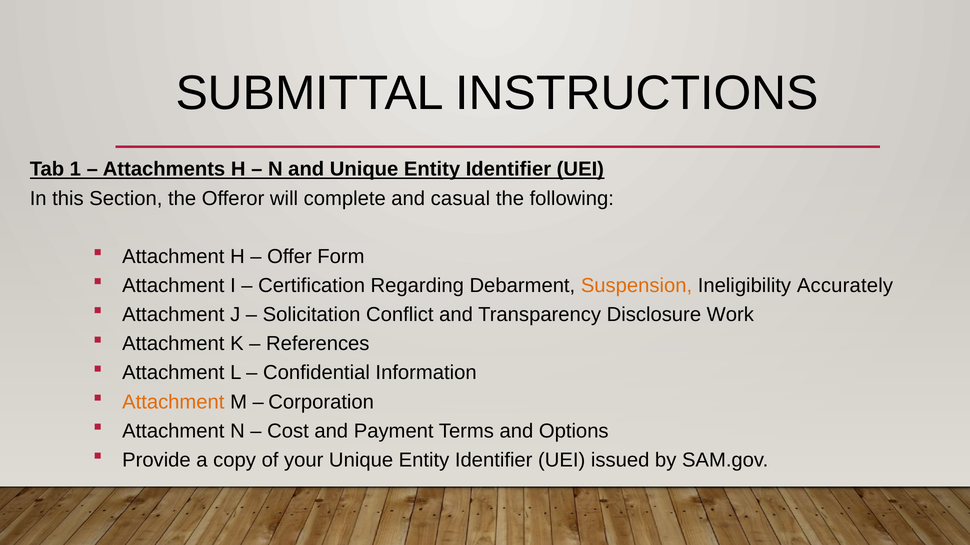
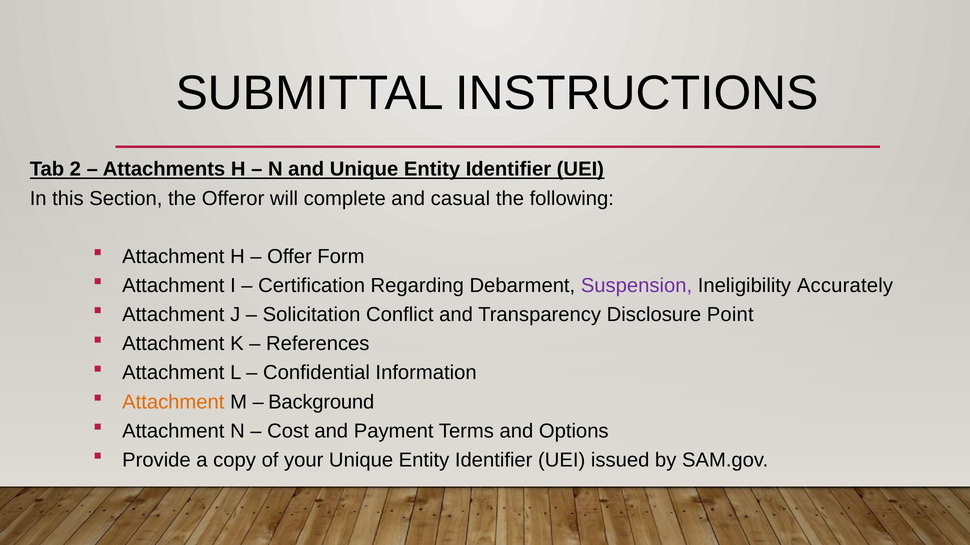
1: 1 -> 2 (75, 170)
Suspension colour: orange -> purple (636, 286)
Work: Work -> Point (730, 315)
Corporation: Corporation -> Background (321, 402)
